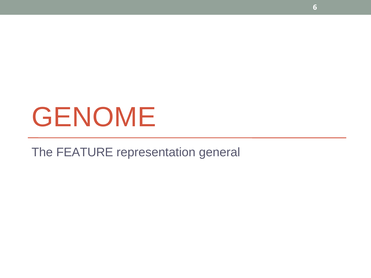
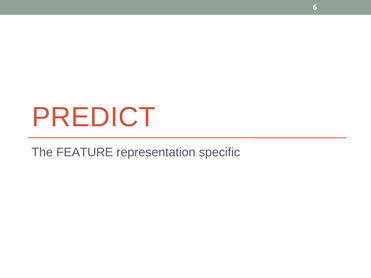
GENOME: GENOME -> PREDICT (94, 117)
general: general -> specific (220, 152)
